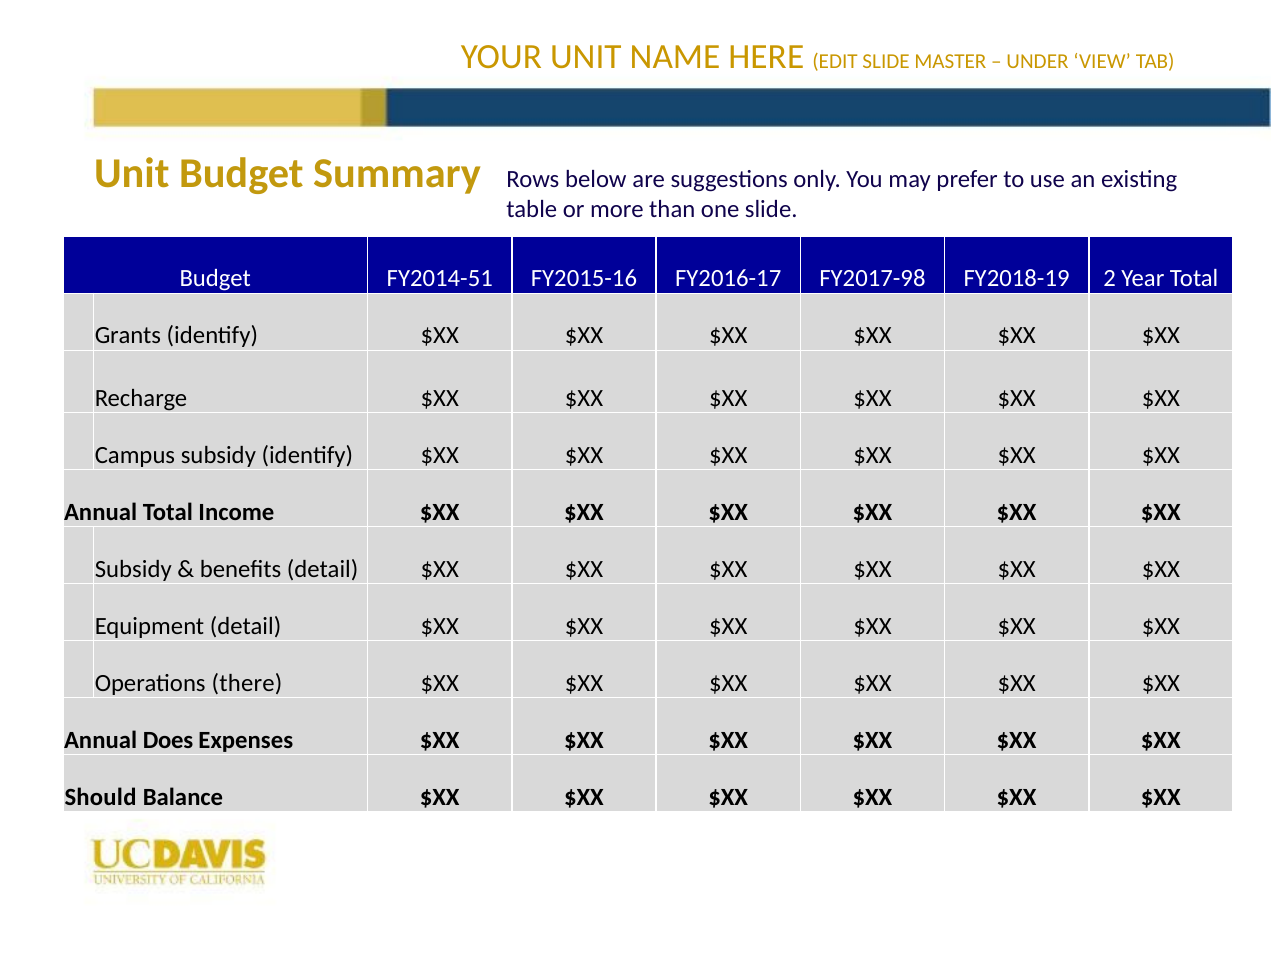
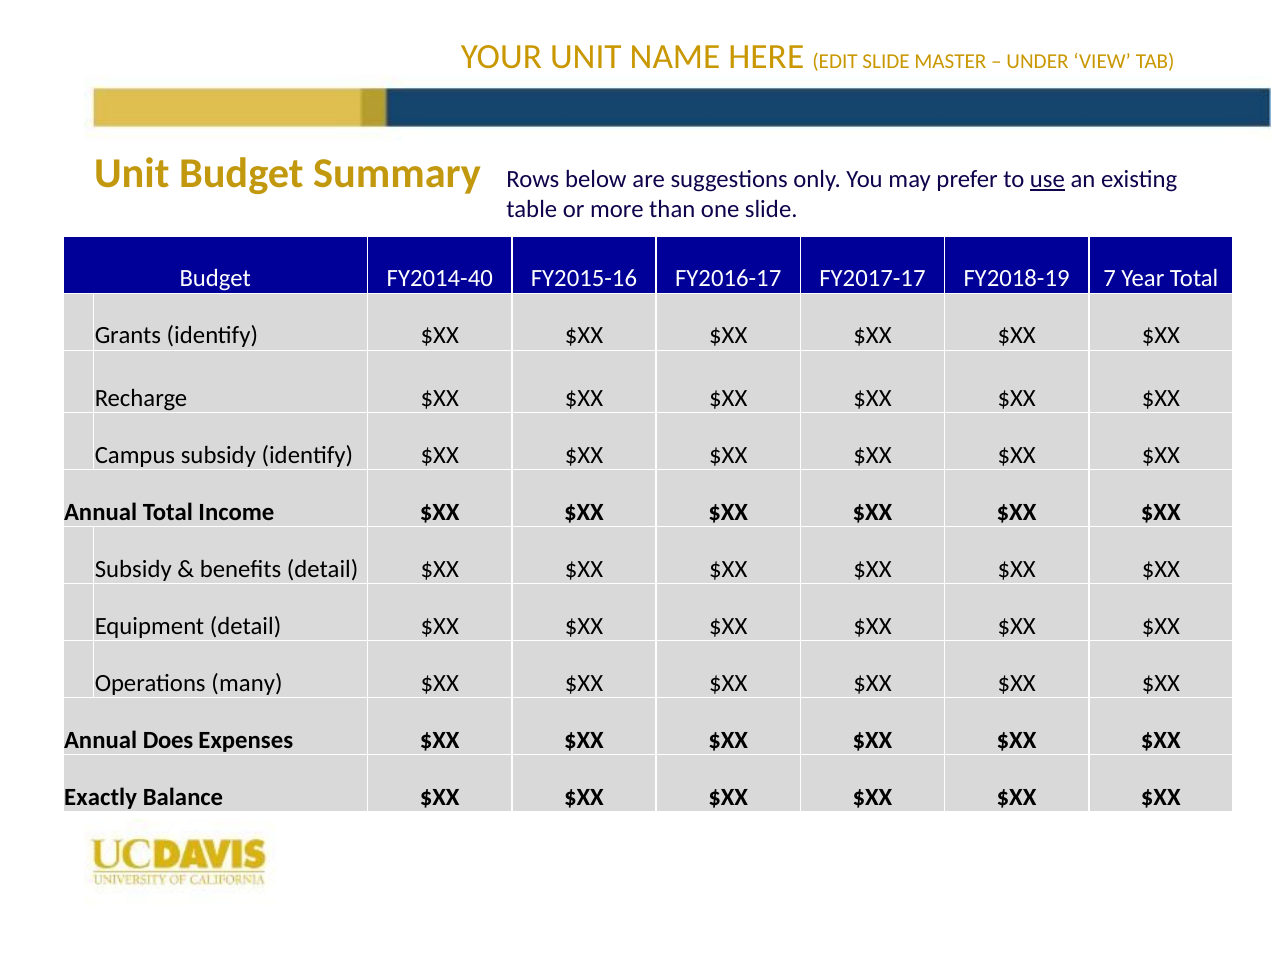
use underline: none -> present (1047, 179)
FY2014-51: FY2014-51 -> FY2014-40 (440, 278)
FY2017-98: FY2017-98 -> FY2017-17 (872, 278)
2: 2 -> 7 (1110, 278)
there: there -> many (247, 682)
Should: Should -> Exactly (101, 796)
